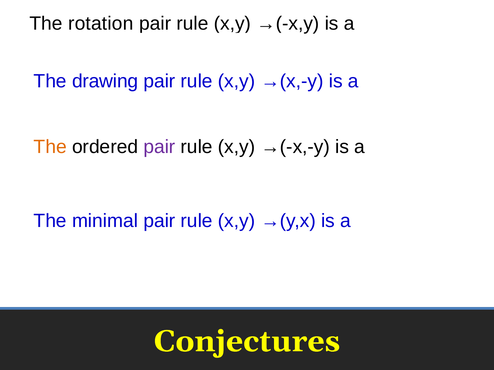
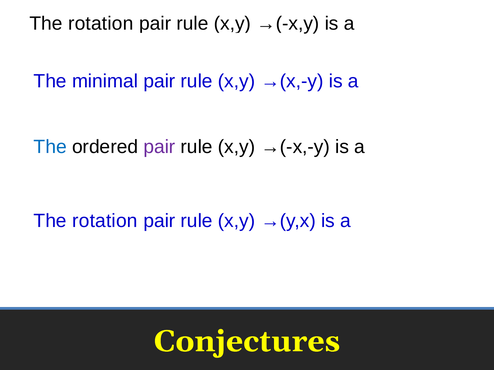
drawing: drawing -> minimal (105, 81)
The colour: orange -> blue (50, 147)
minimal: minimal -> rotation (105, 221)
